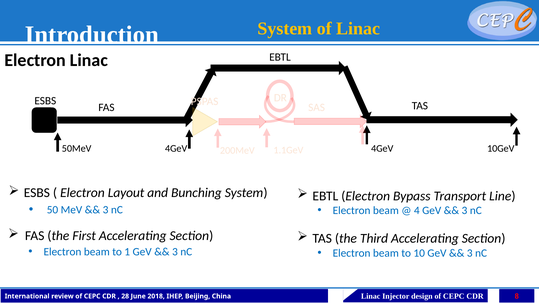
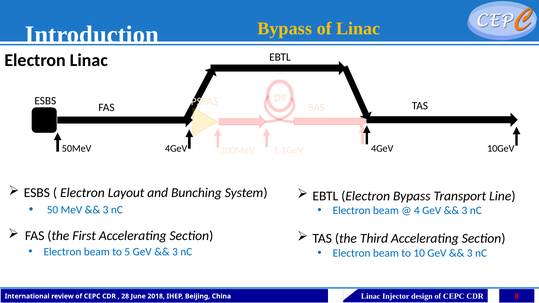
Introduction System: System -> Bypass (285, 29)
1: 1 -> 5 (127, 252)
